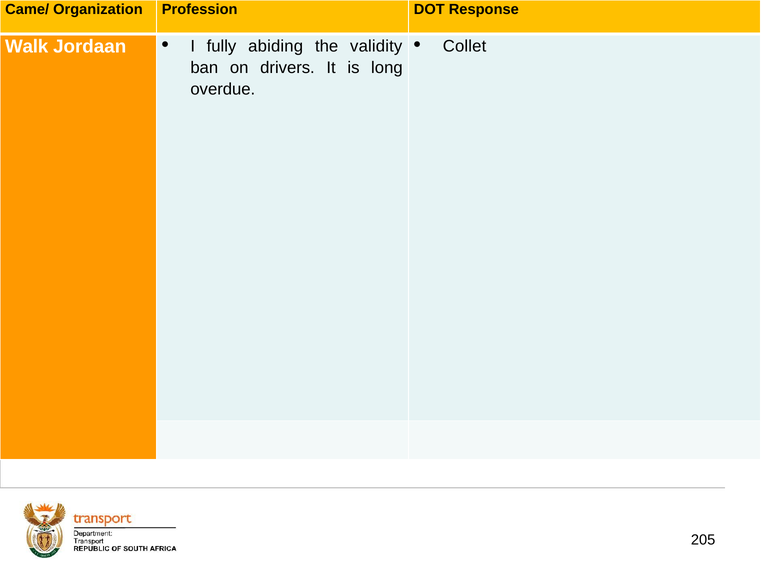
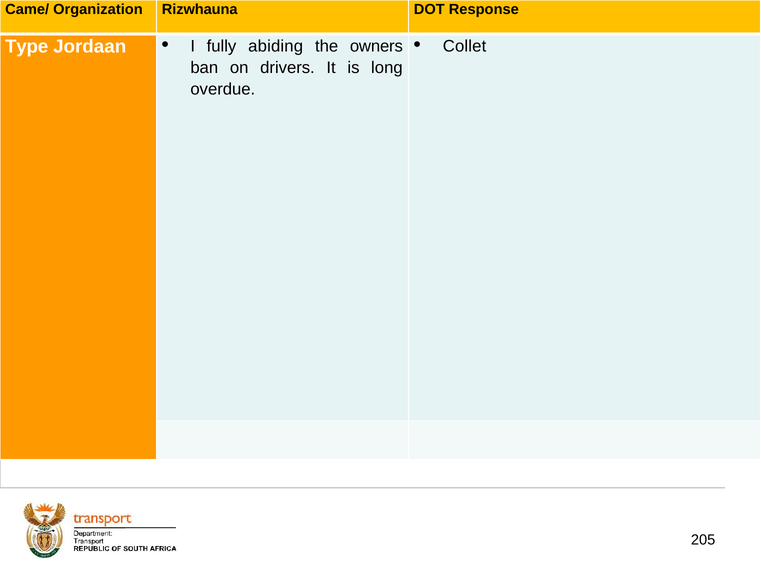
Profession: Profession -> Rizwhauna (200, 10)
Walk: Walk -> Type (27, 46)
validity: validity -> owners (376, 46)
